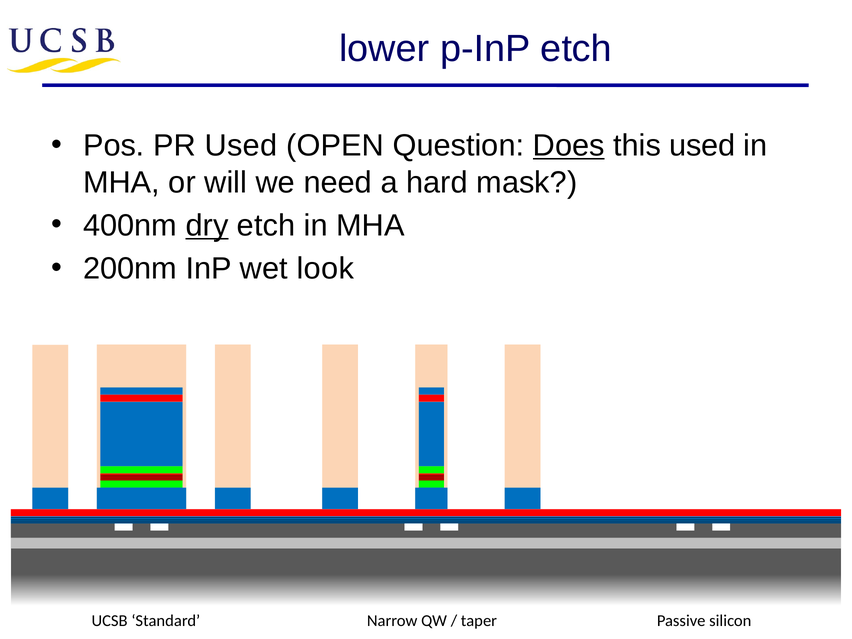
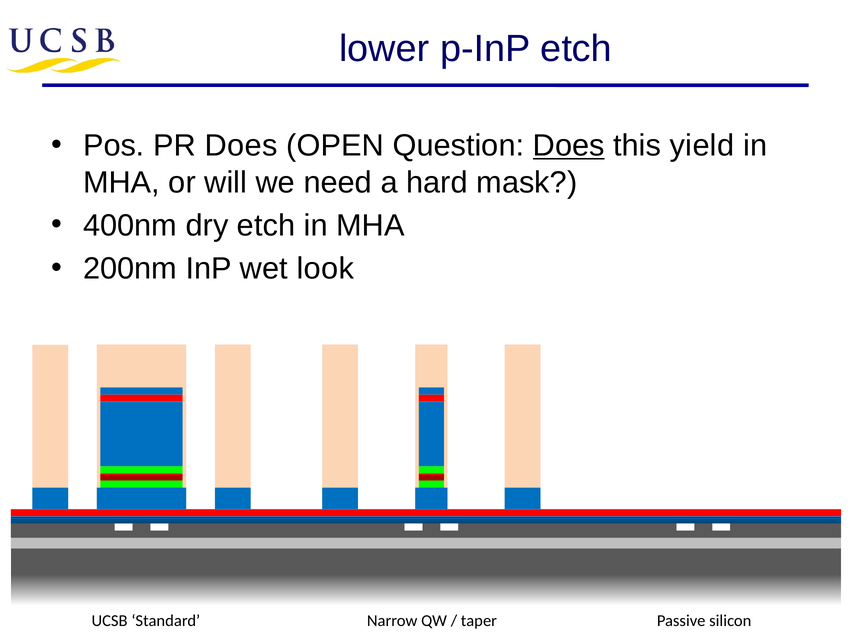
PR Used: Used -> Does (241, 146)
this used: used -> yield (702, 146)
dry underline: present -> none (207, 225)
